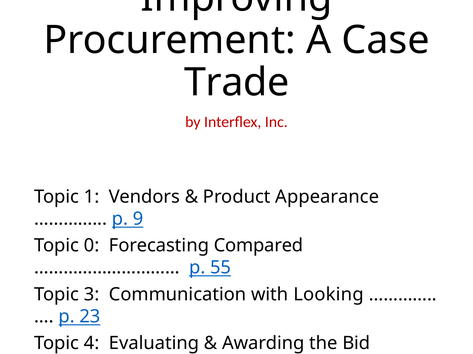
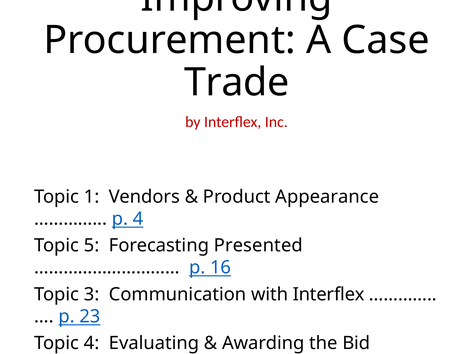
p 9: 9 -> 4 (138, 219)
0: 0 -> 5 (92, 246)
Compared: Compared -> Presented (258, 246)
55: 55 -> 16 (221, 268)
with Looking: Looking -> Interflex (329, 295)
